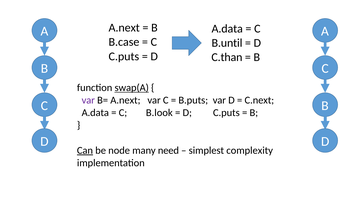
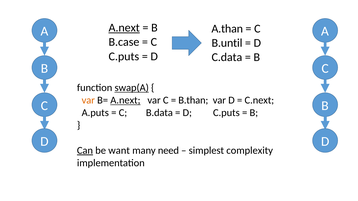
A.next underline: none -> present (124, 28)
A.data: A.data -> A.than (227, 29)
C.than: C.than -> C.data (227, 57)
var colour: purple -> orange (88, 100)
A.next underline: none -> present (125, 100)
B.puts: B.puts -> B.than (193, 100)
A.data: A.data -> A.puts (95, 113)
B.look: B.look -> B.data (159, 113)
node: node -> want (119, 151)
